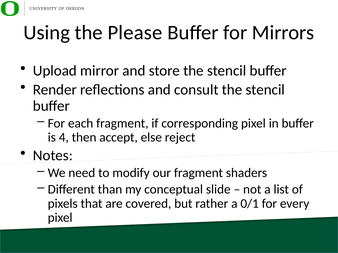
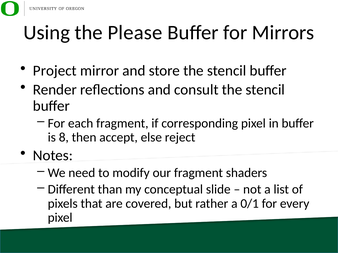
Upload: Upload -> Project (55, 71)
4: 4 -> 8 (64, 138)
